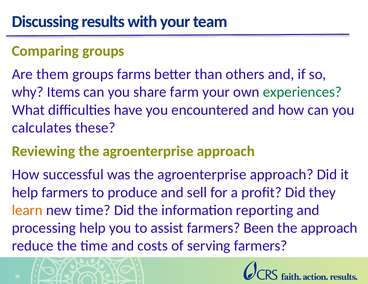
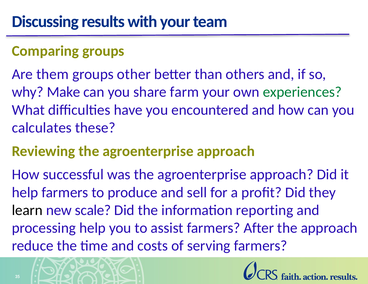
farms: farms -> other (134, 74)
Items: Items -> Make (64, 92)
learn colour: orange -> black (27, 210)
new time: time -> scale (93, 210)
Been: Been -> After (259, 228)
